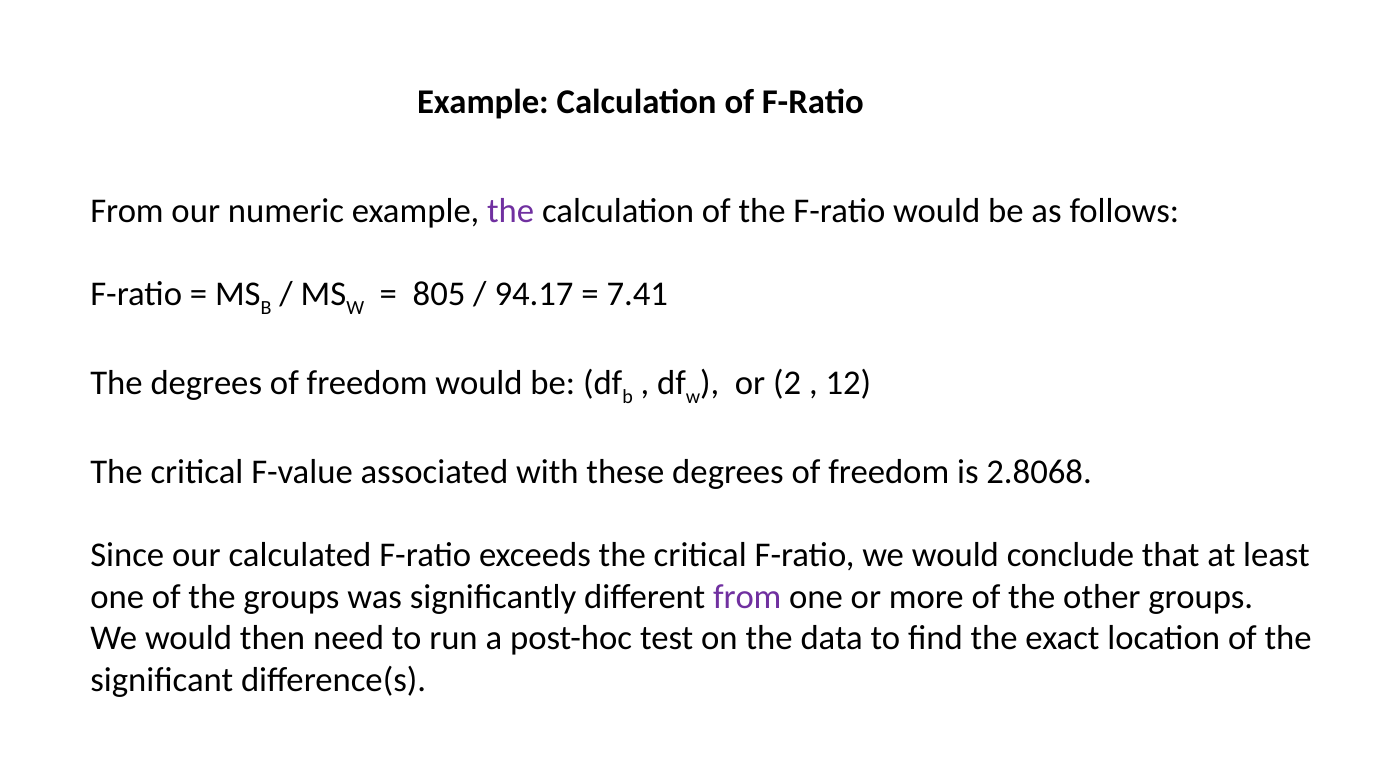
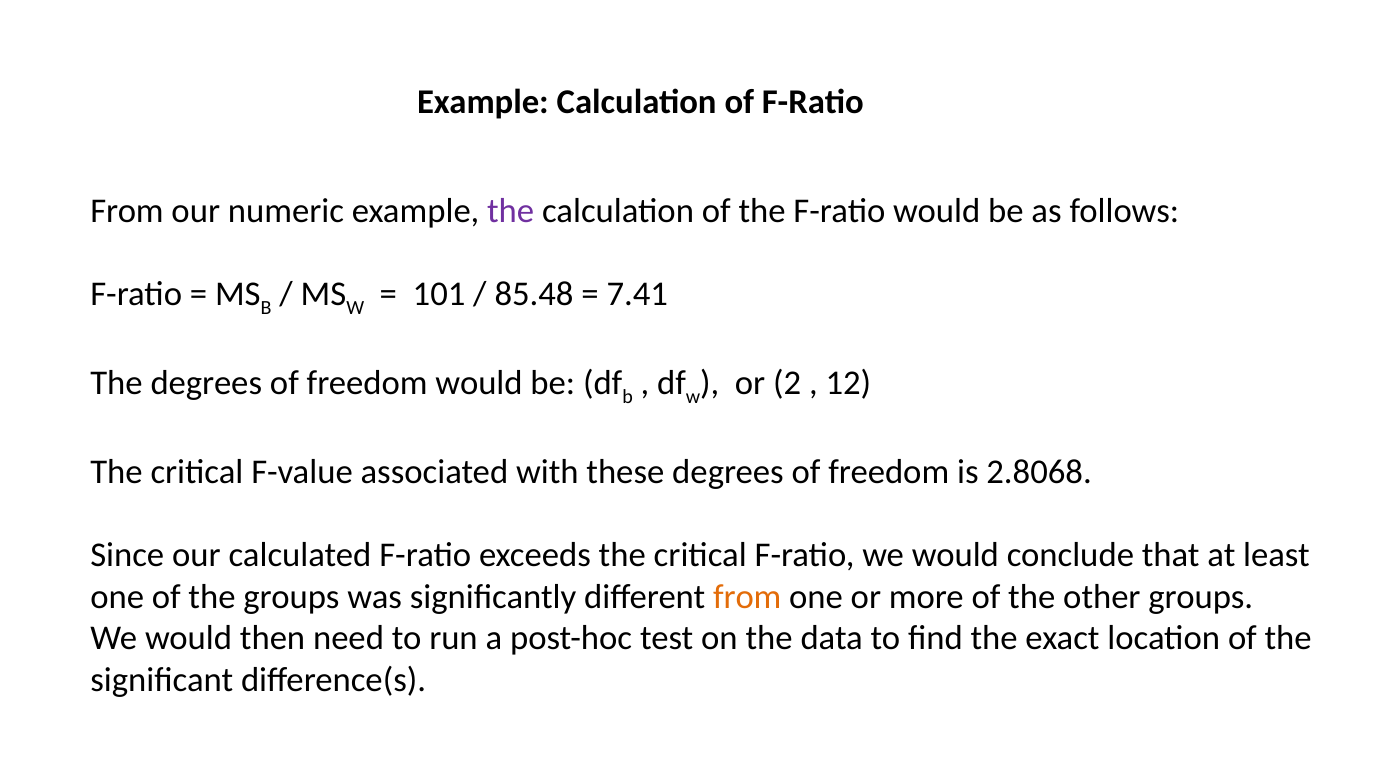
805: 805 -> 101 (439, 294)
94.17: 94.17 -> 85.48 (534, 294)
from colour: purple -> orange (747, 597)
